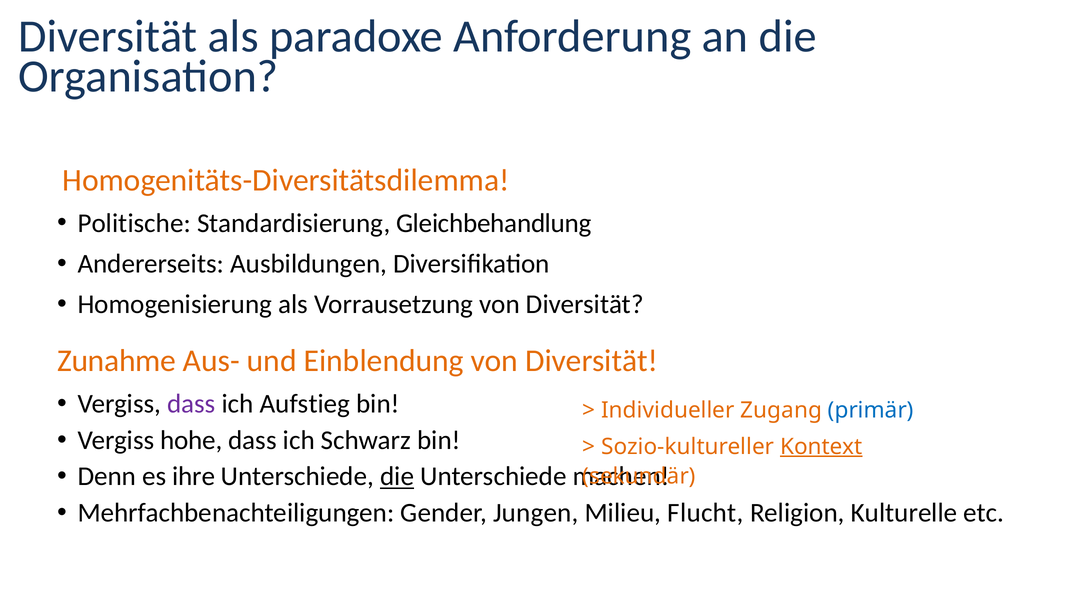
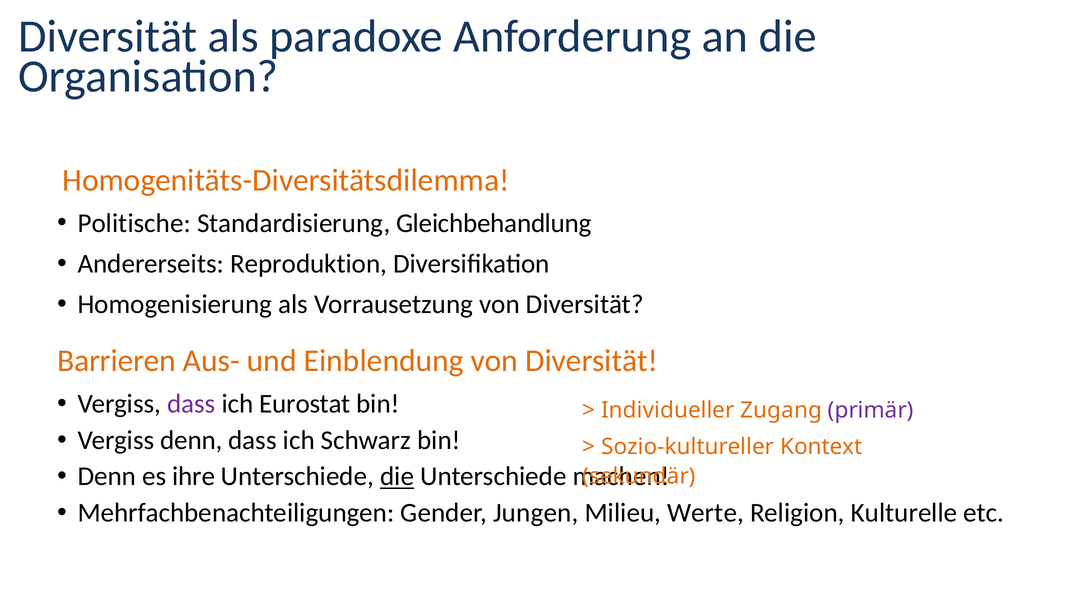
Ausbildungen: Ausbildungen -> Reproduktion (309, 264)
Zunahme: Zunahme -> Barrieren (117, 361)
Aufstieg: Aufstieg -> Eurostat (305, 404)
primär colour: blue -> purple (871, 410)
Vergiss hohe: hohe -> denn (191, 440)
Kontext underline: present -> none (821, 447)
Flucht: Flucht -> Werte (706, 513)
